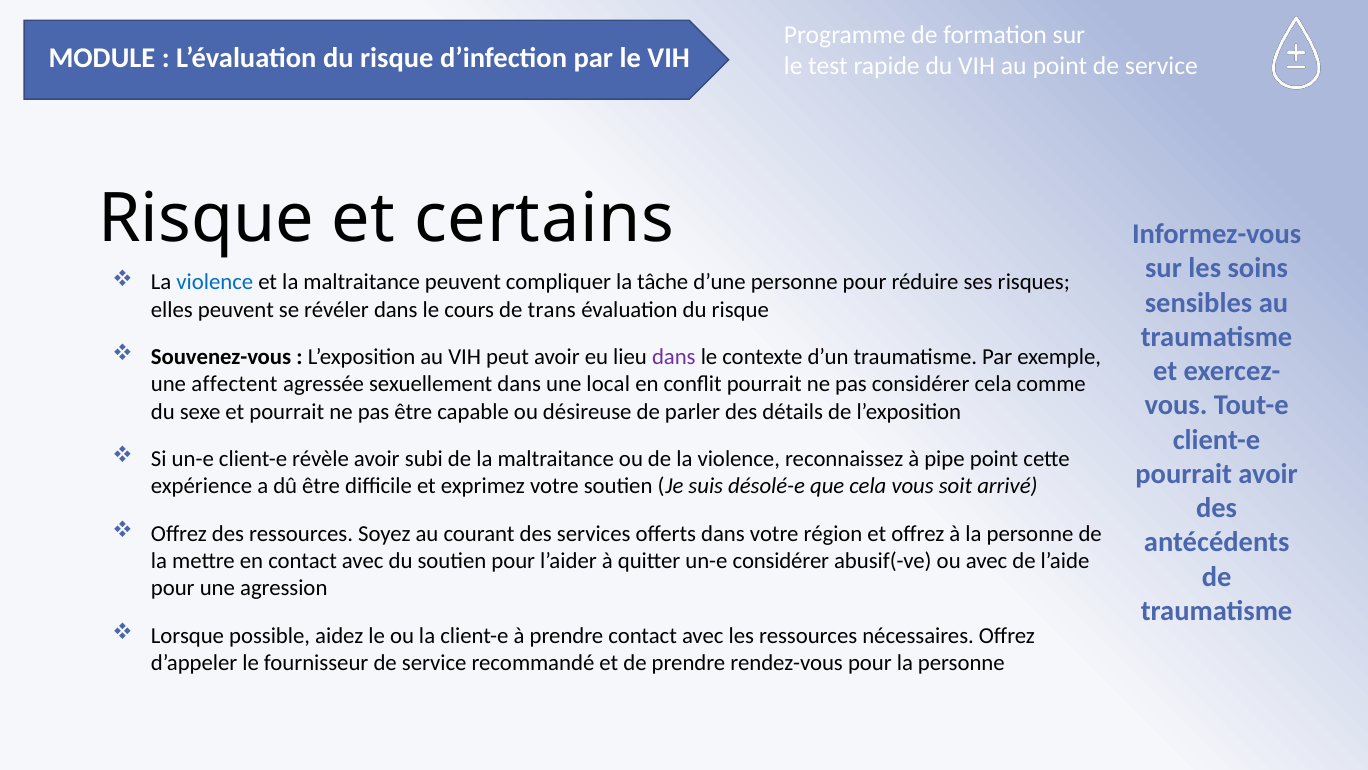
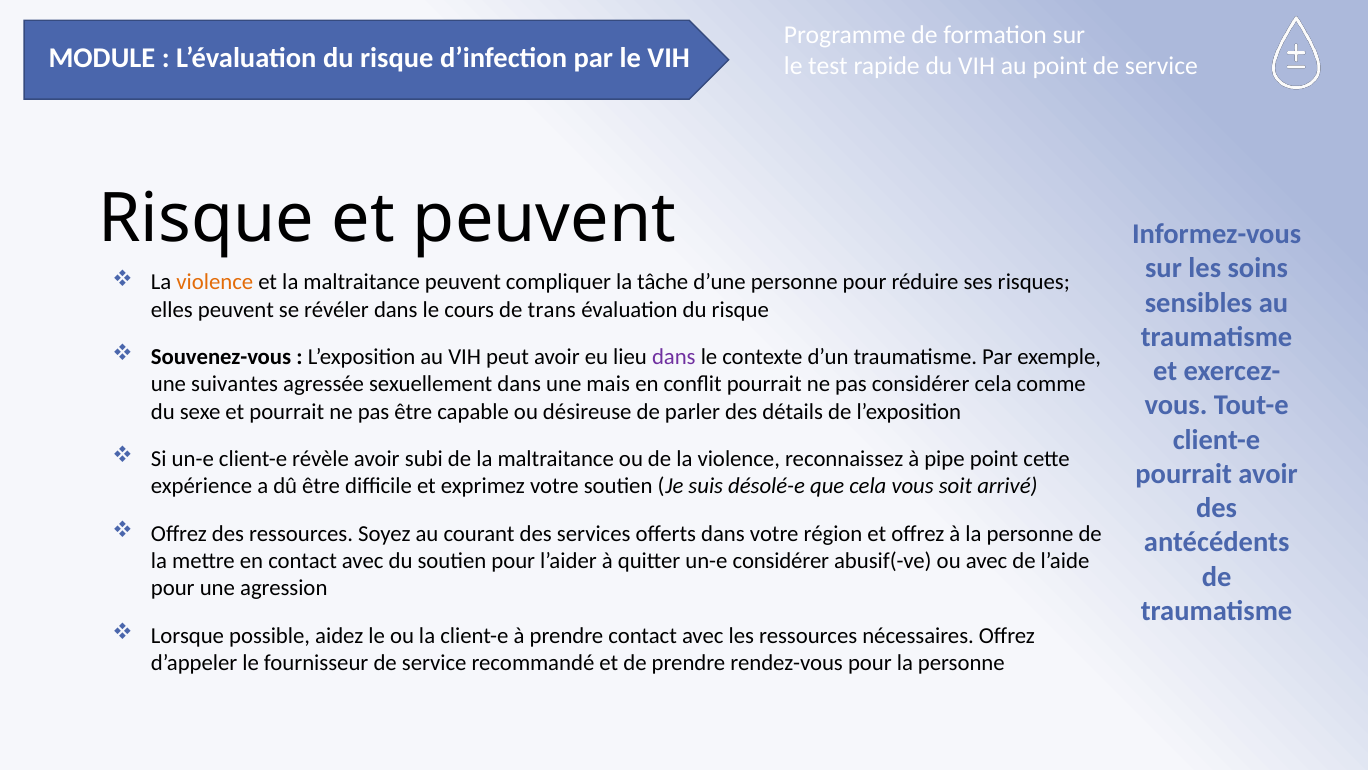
et certains: certains -> peuvent (545, 219)
violence colour: blue -> orange (215, 282)
affectent: affectent -> suivantes (235, 384)
local: local -> mais (608, 384)
